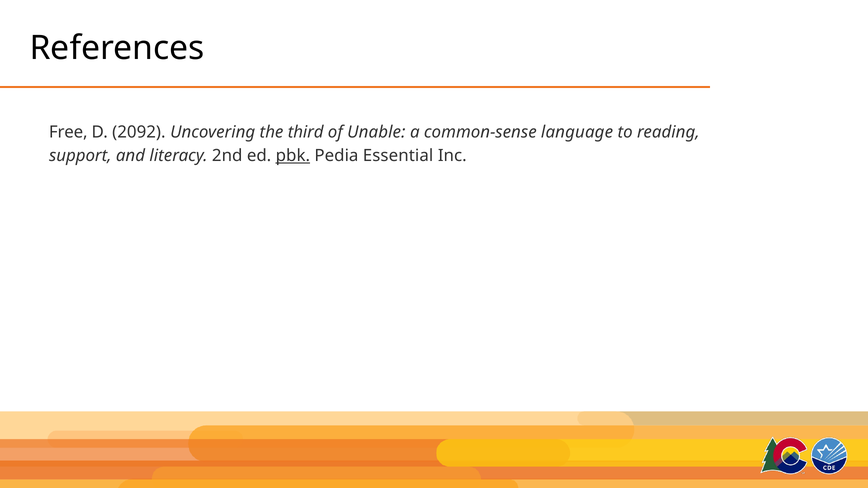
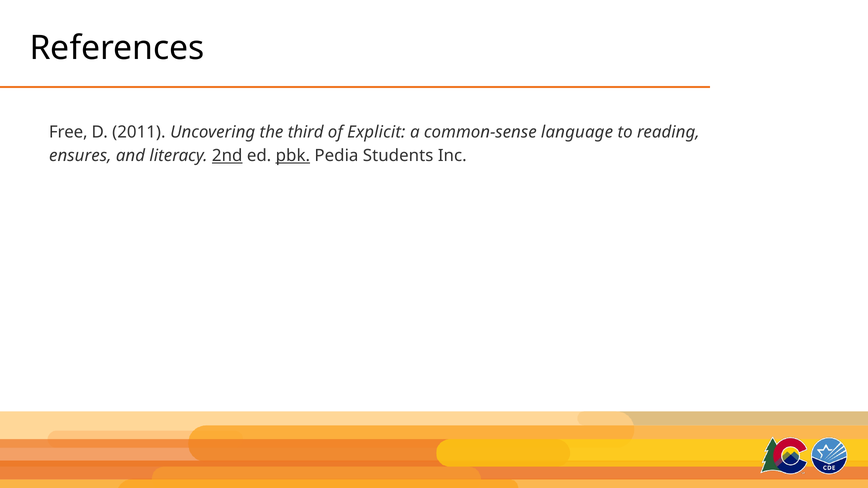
2092: 2092 -> 2011 (139, 132)
Unable: Unable -> Explicit (376, 132)
support: support -> ensures (80, 156)
2nd underline: none -> present (227, 156)
Essential: Essential -> Students (398, 156)
